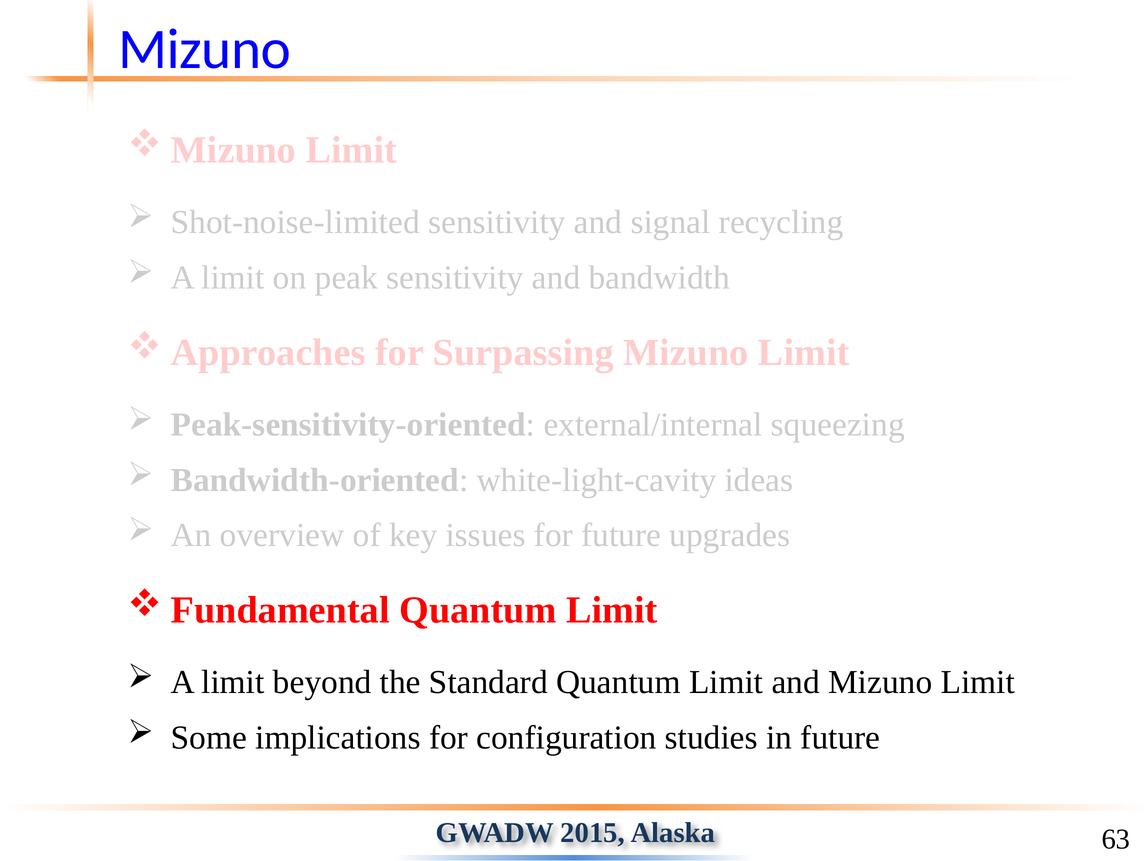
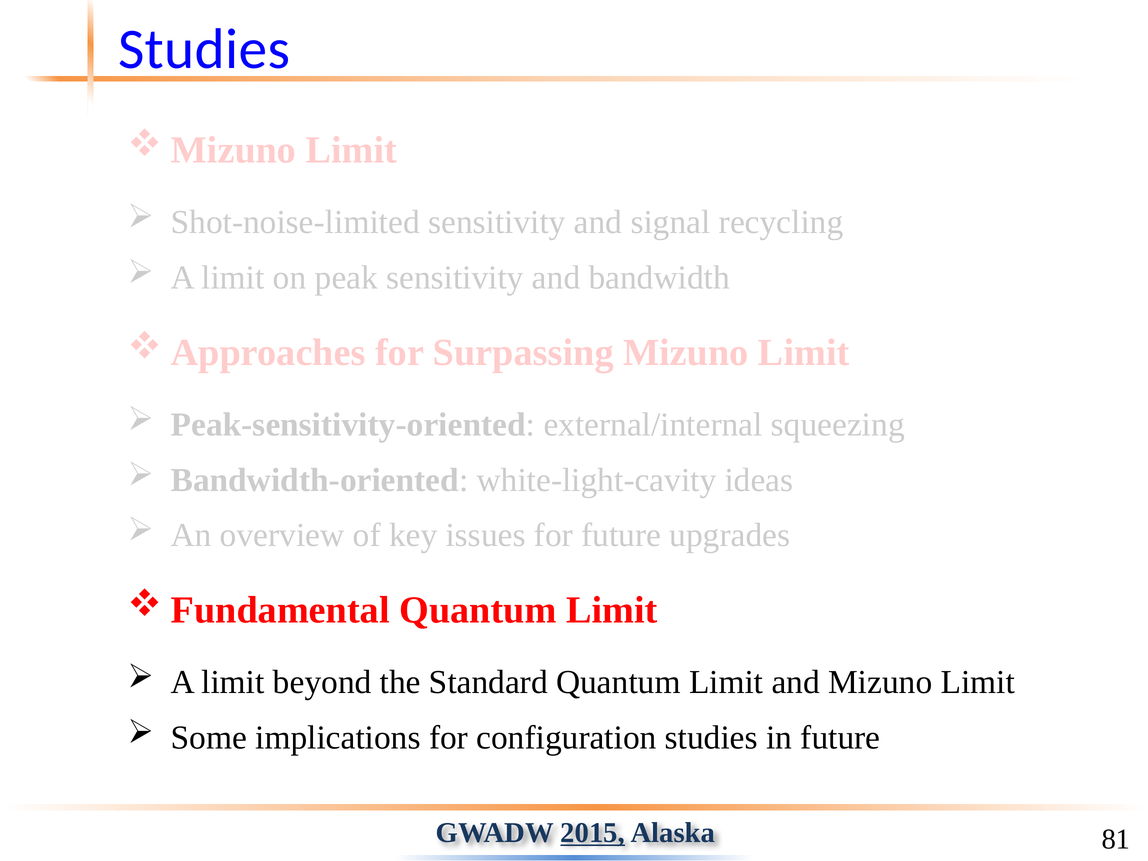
Mizuno: Mizuno -> Studies (204, 49)
2015 underline: none -> present (593, 833)
63: 63 -> 81 (1116, 839)
